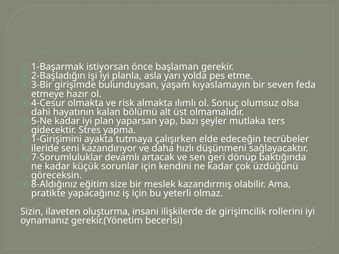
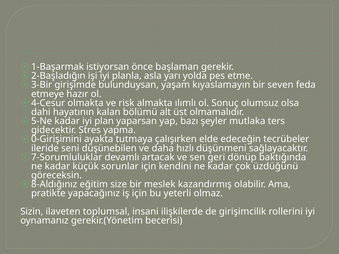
1-Girişimini: 1-Girişimini -> 0-Girişimini (56, 139)
kazandırıyor: kazandırıyor -> düşünebilen (109, 148)
oluşturma: oluşturma -> toplumsal (106, 212)
